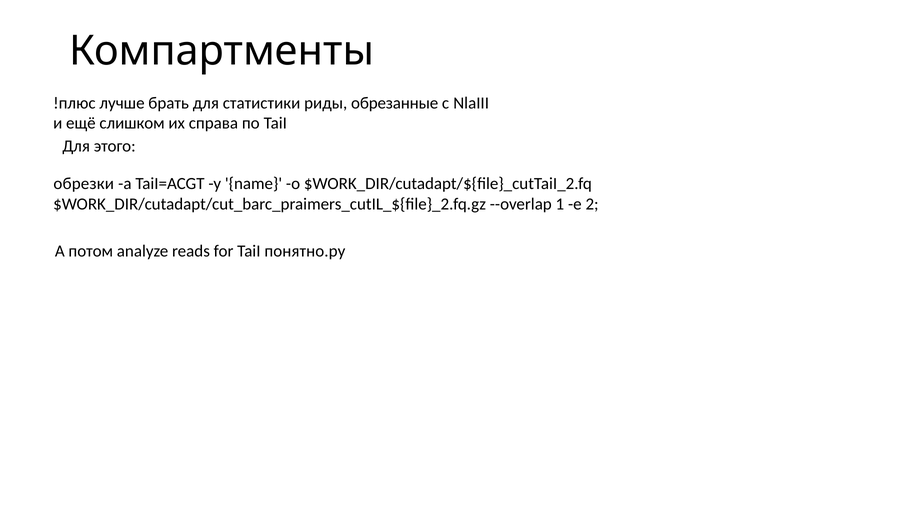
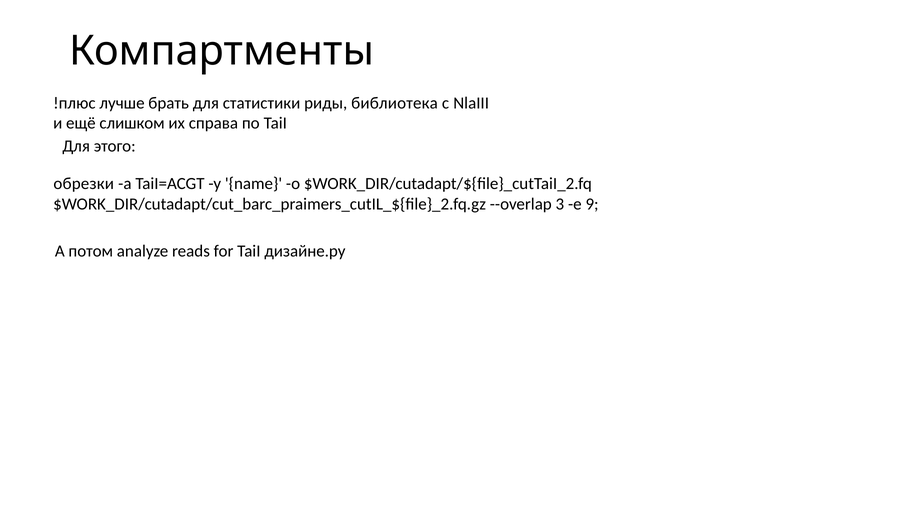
обрезанные: обрезанные -> библиотека (395, 103)
1: 1 -> 3 (560, 204)
2: 2 -> 9 (592, 204)
понятно.py: понятно.py -> дизайне.py (305, 251)
